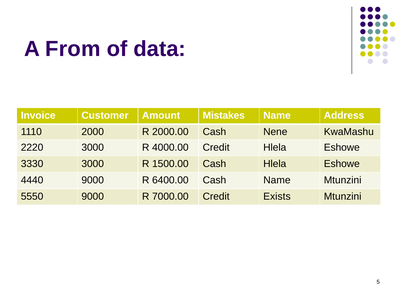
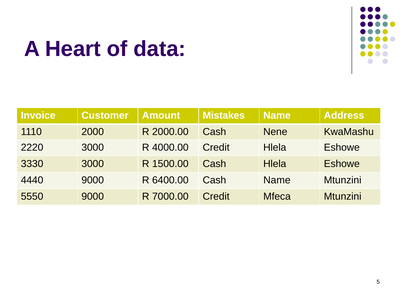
From: From -> Heart (73, 49)
Exists: Exists -> Mfeca (277, 196)
